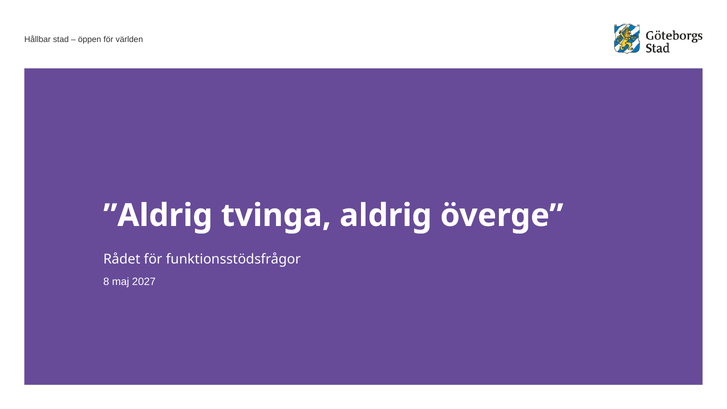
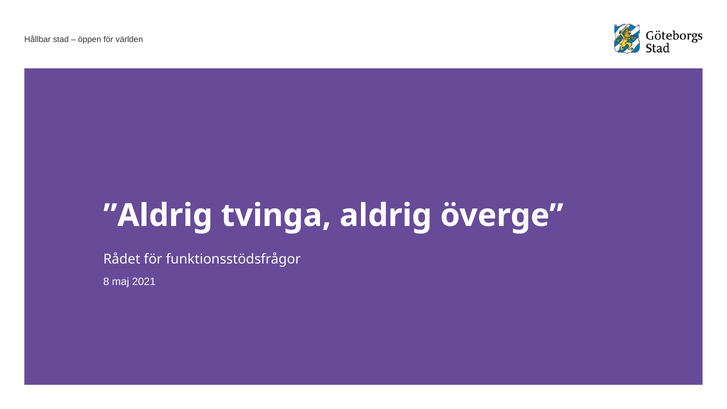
2027: 2027 -> 2021 (144, 282)
